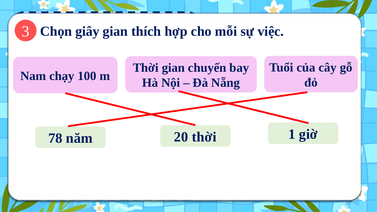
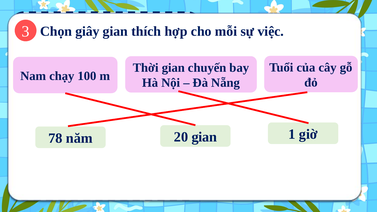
20 thời: thời -> gian (204, 137)
